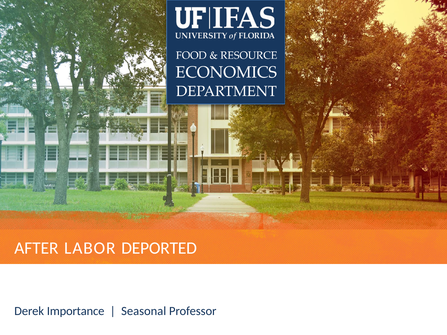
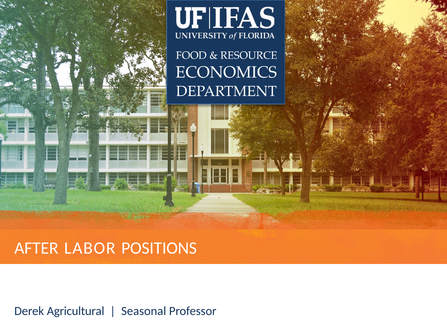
DEPORTED: DEPORTED -> POSITIONS (159, 248)
Importance: Importance -> Agricultural (76, 311)
